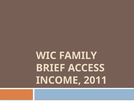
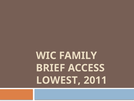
INCOME: INCOME -> LOWEST (58, 80)
